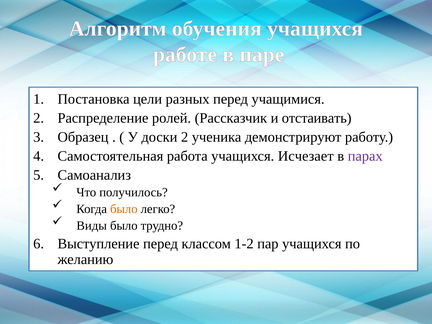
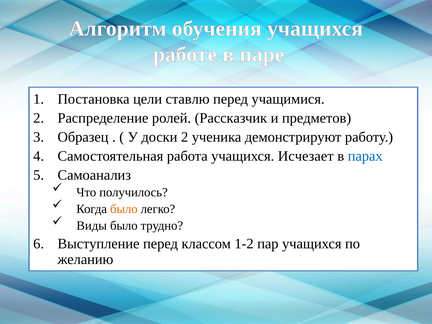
разных: разных -> ставлю (188, 99)
отстаивать: отстаивать -> предметов (317, 118)
парах colour: purple -> blue (365, 156)
